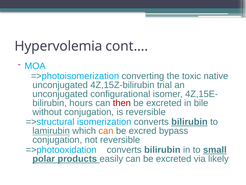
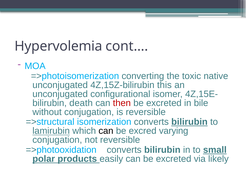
trial: trial -> this (164, 85)
hours: hours -> death (81, 103)
can colour: orange -> black (106, 131)
bypass: bypass -> varying (174, 131)
